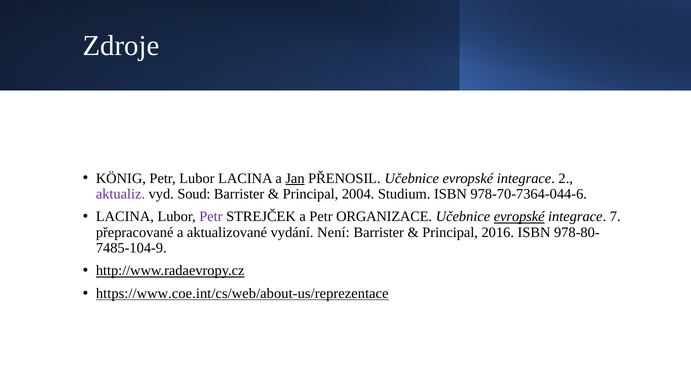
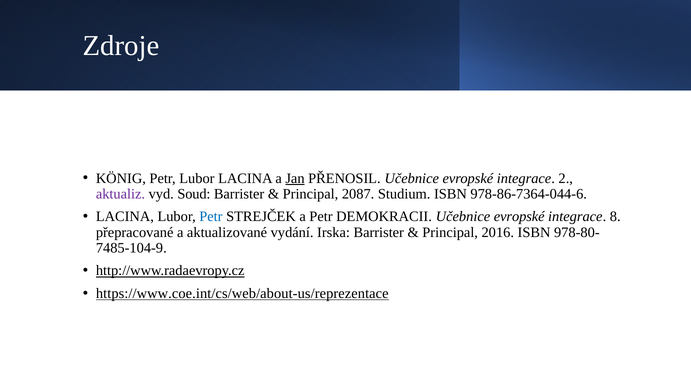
2004: 2004 -> 2087 (358, 194)
978-70-7364-044-6: 978-70-7364-044-6 -> 978-86-7364-044-6 (529, 194)
Petr colour: purple -> blue (211, 217)
ORGANIZACE: ORGANIZACE -> DEMOKRACII (384, 217)
evropské underline: present -> none (519, 217)
7: 7 -> 8 (615, 217)
Není: Není -> Irska (334, 232)
